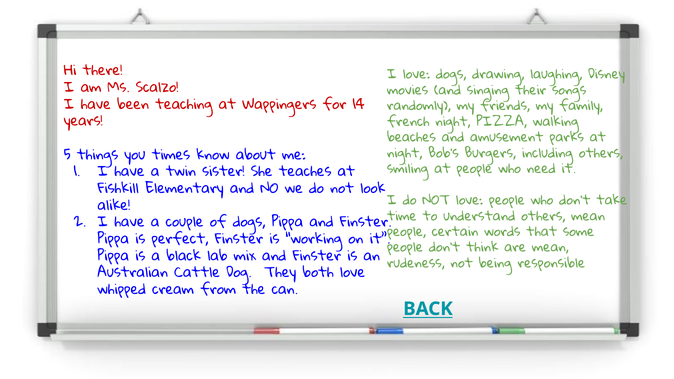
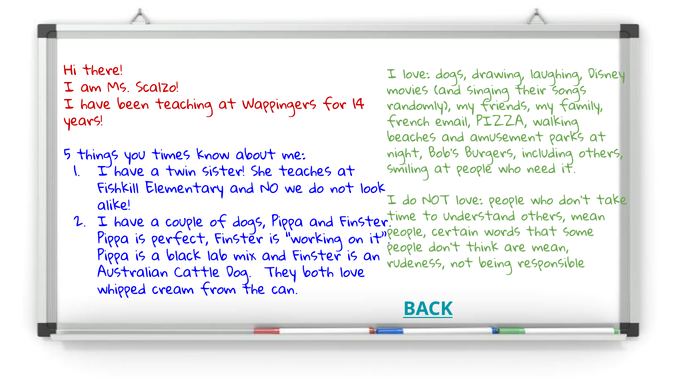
french night: night -> email (453, 122)
